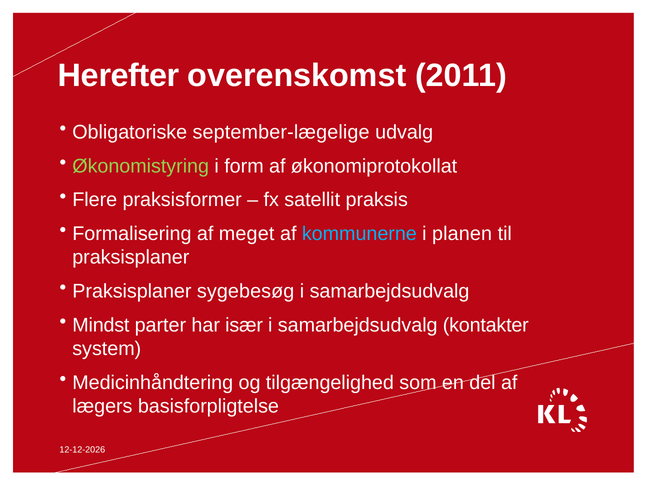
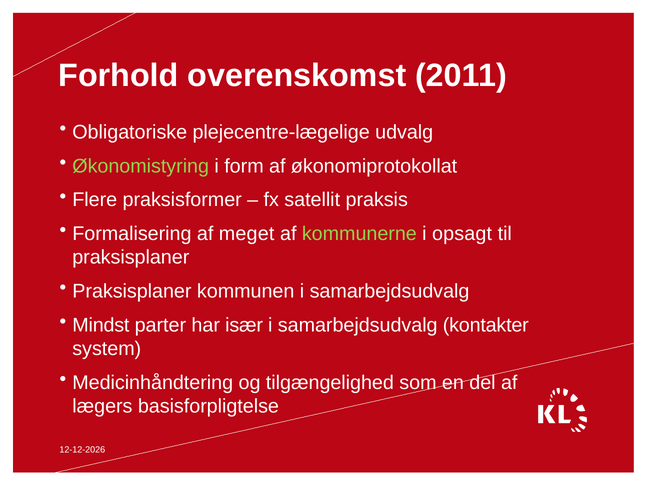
Herefter: Herefter -> Forhold (118, 76)
september-lægelige: september-lægelige -> plejecentre-lægelige (281, 132)
kommunerne colour: light blue -> light green (359, 233)
planen: planen -> opsagt (462, 233)
sygebesøg: sygebesøg -> kommunen (246, 291)
